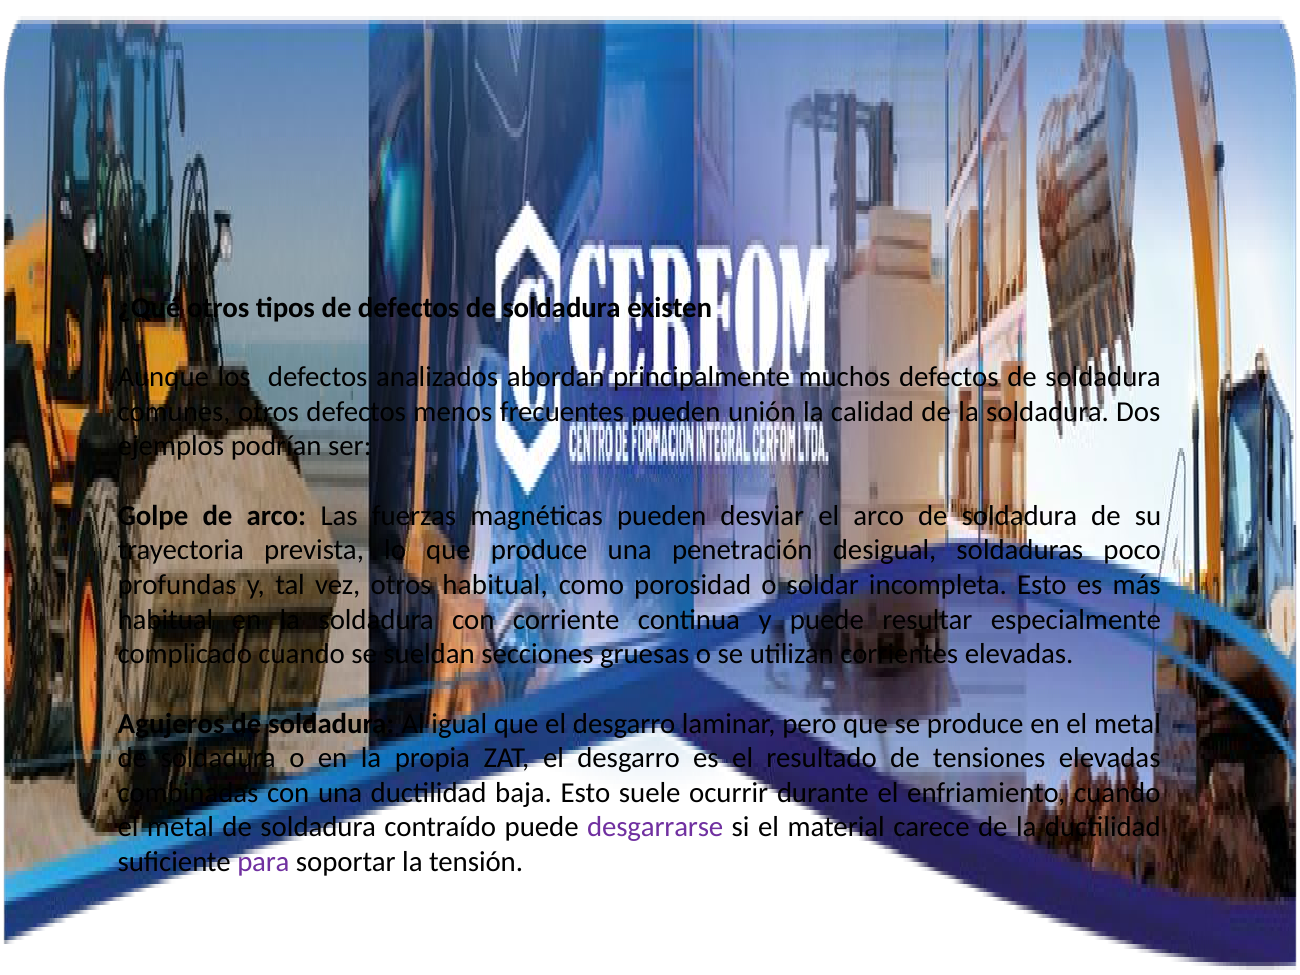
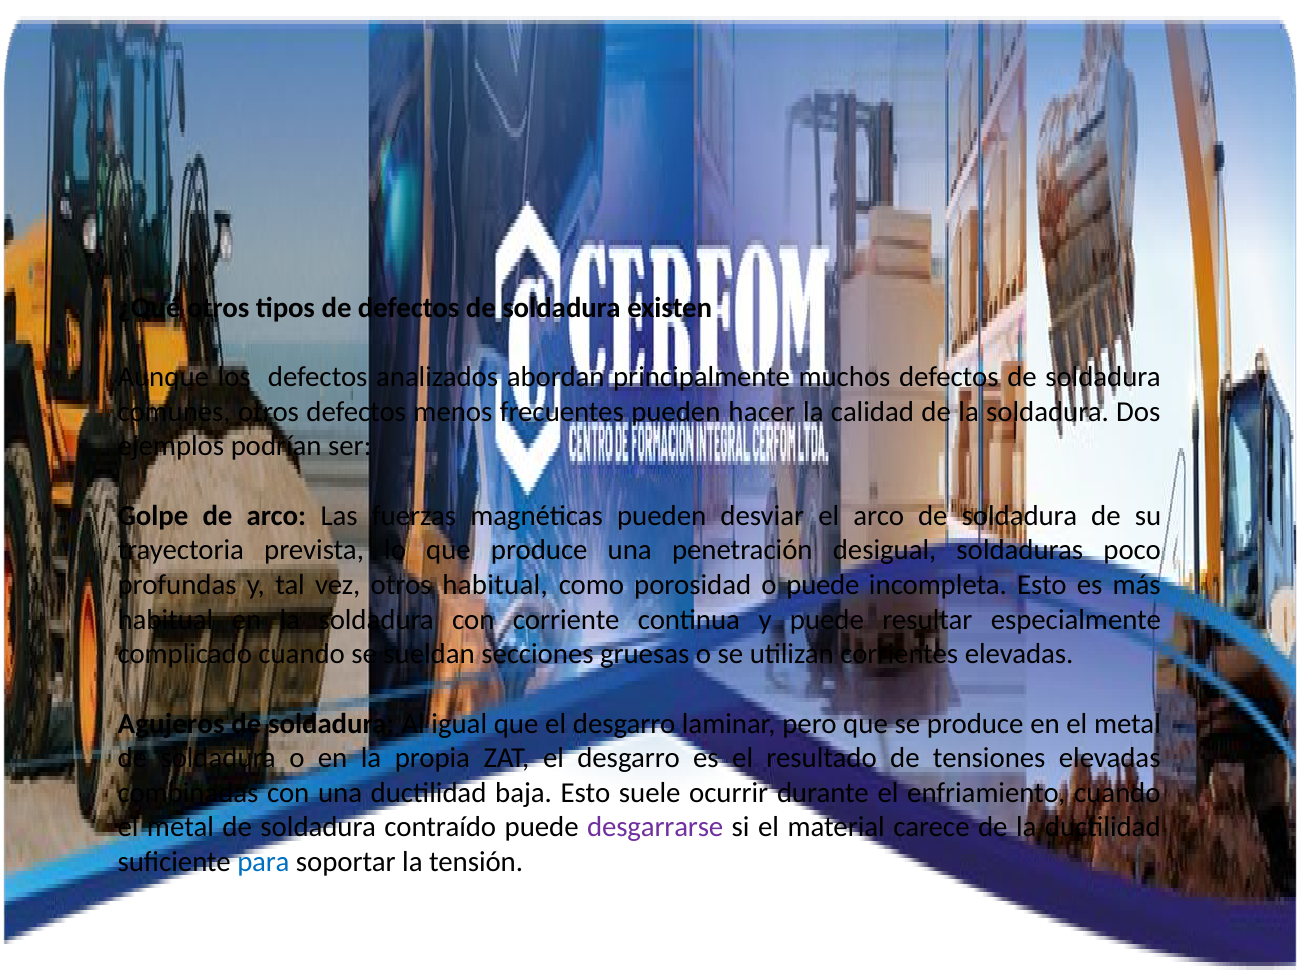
unión: unión -> hacer (762, 412)
o soldar: soldar -> puede (823, 585)
para colour: purple -> blue (263, 862)
